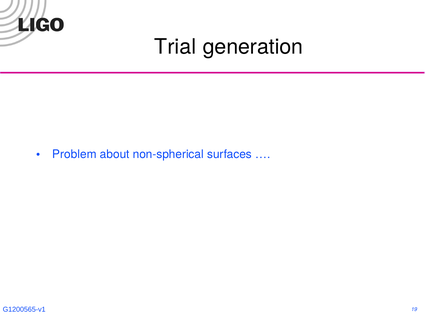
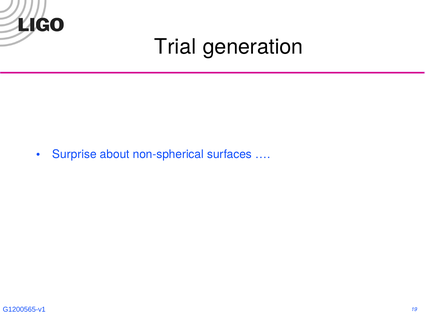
Problem: Problem -> Surprise (74, 154)
